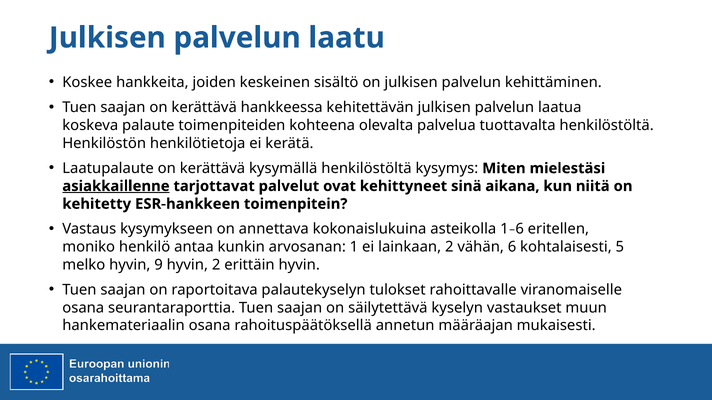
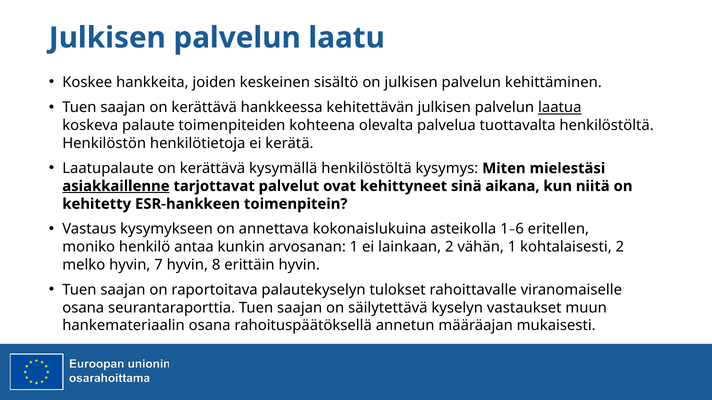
laatua underline: none -> present (560, 108)
vähän 6: 6 -> 1 (512, 247)
kohtalaisesti 5: 5 -> 2 (620, 247)
9: 9 -> 7 (159, 265)
hyvin 2: 2 -> 8 (216, 265)
